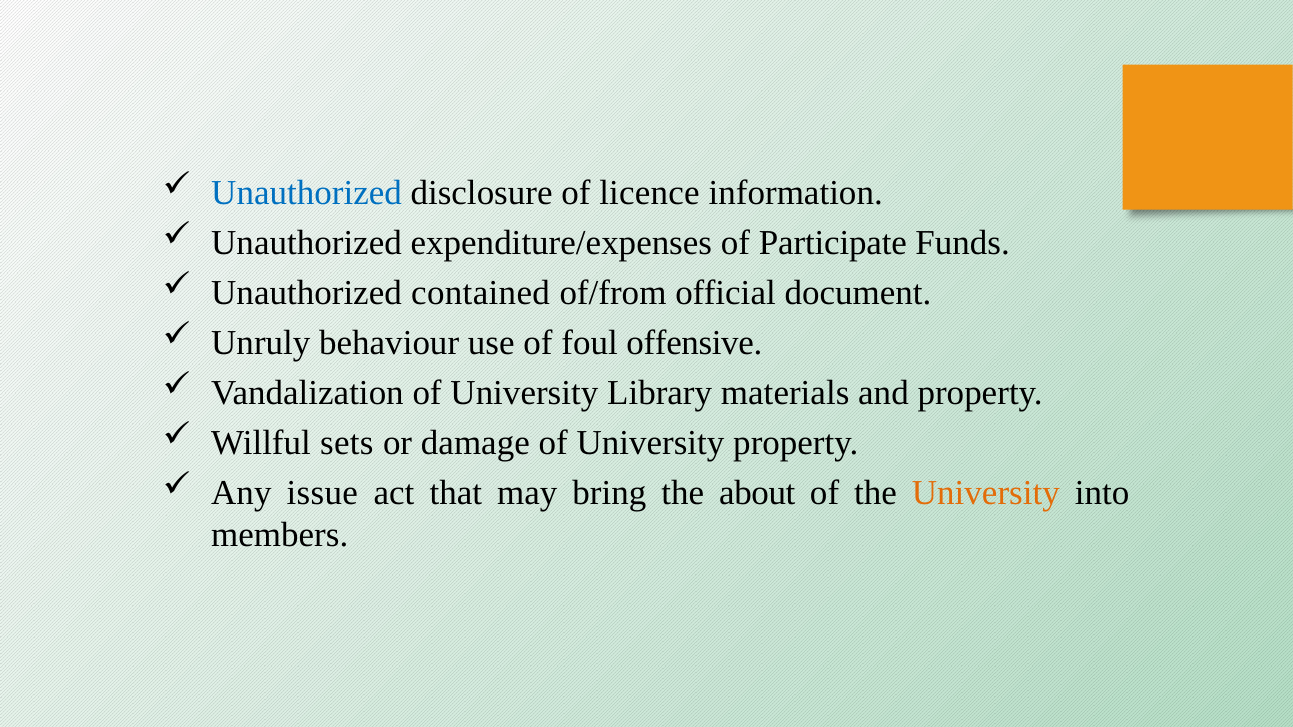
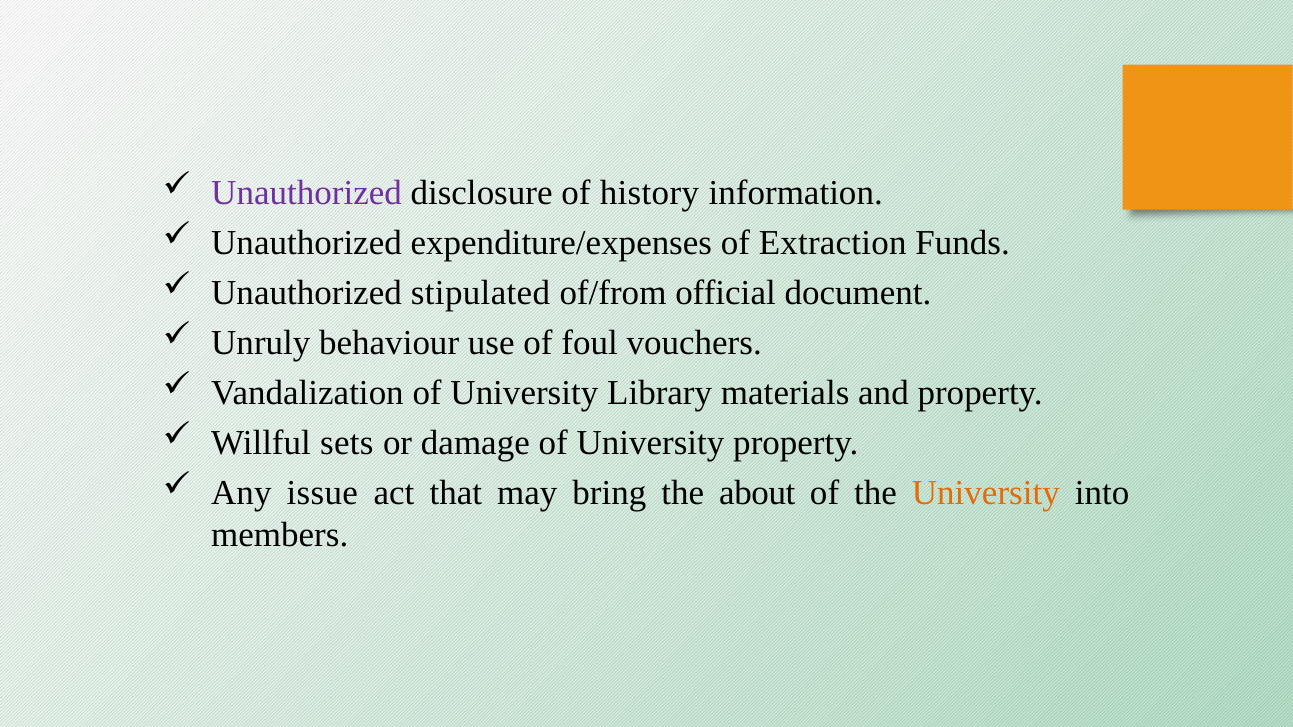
Unauthorized colour: blue -> purple (307, 193)
licence: licence -> history (649, 193)
Participate: Participate -> Extraction (833, 243)
contained: contained -> stipulated (481, 293)
offensive: offensive -> vouchers (694, 343)
